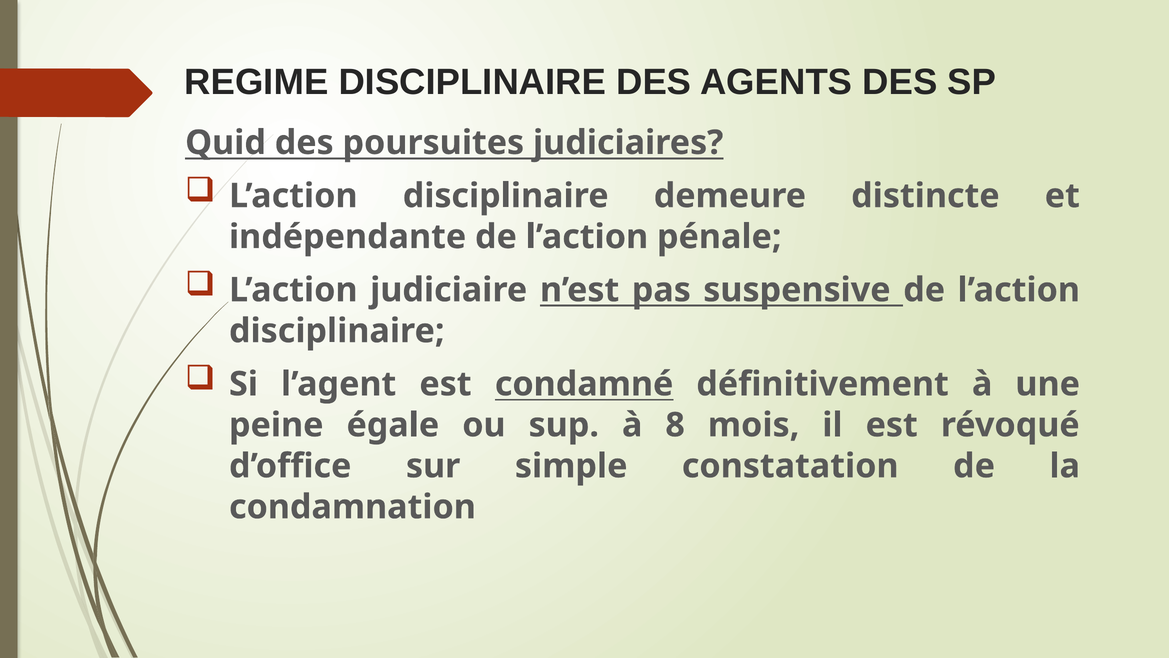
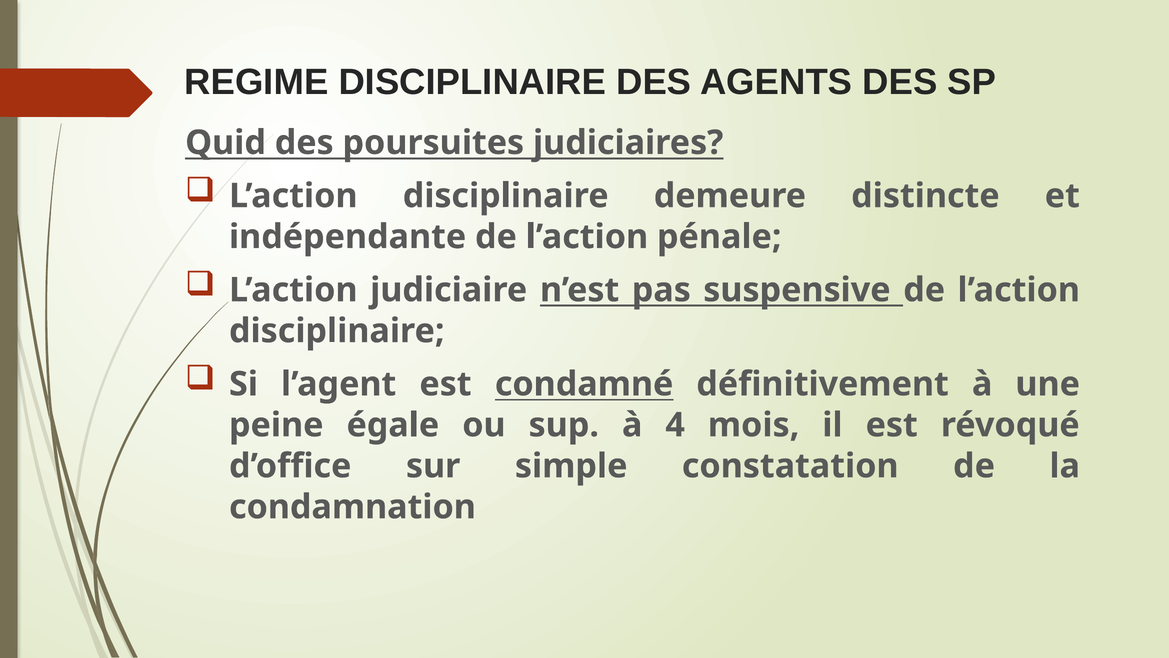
8: 8 -> 4 (675, 425)
